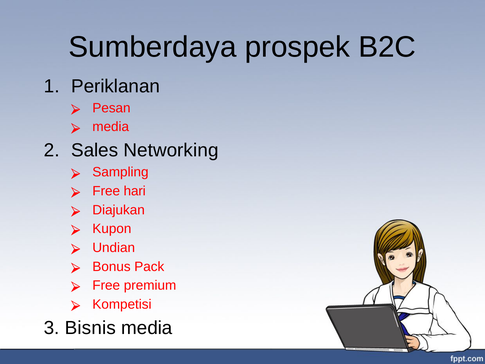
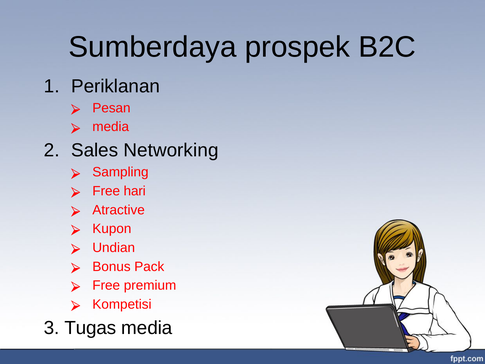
Diajukan: Diajukan -> Atractive (119, 210)
Bisnis: Bisnis -> Tugas (90, 328)
